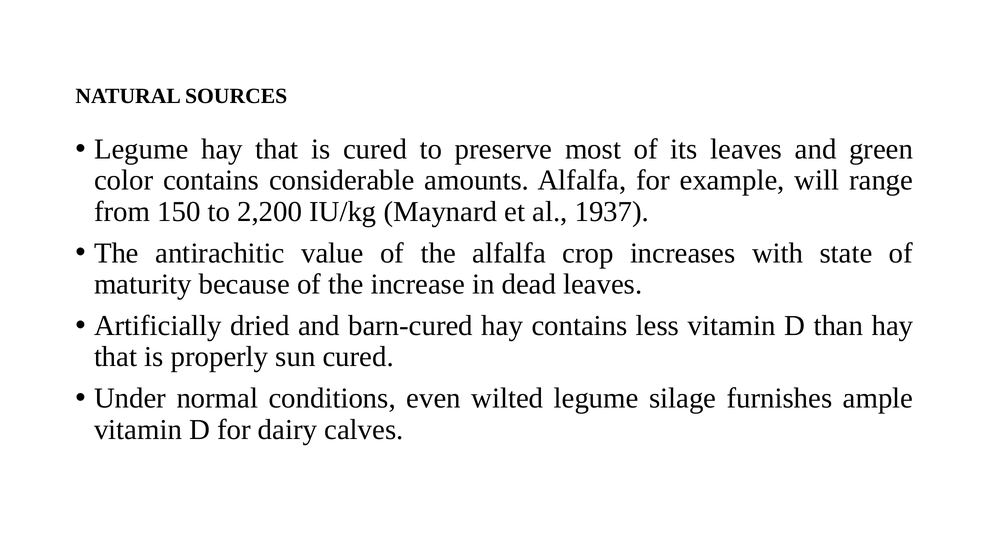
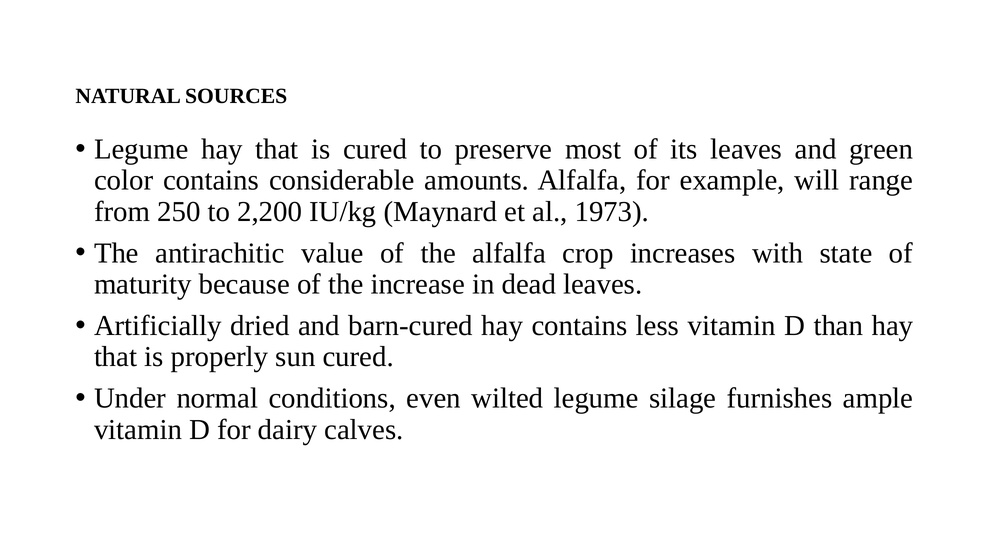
150: 150 -> 250 (179, 211)
1937: 1937 -> 1973 (612, 211)
